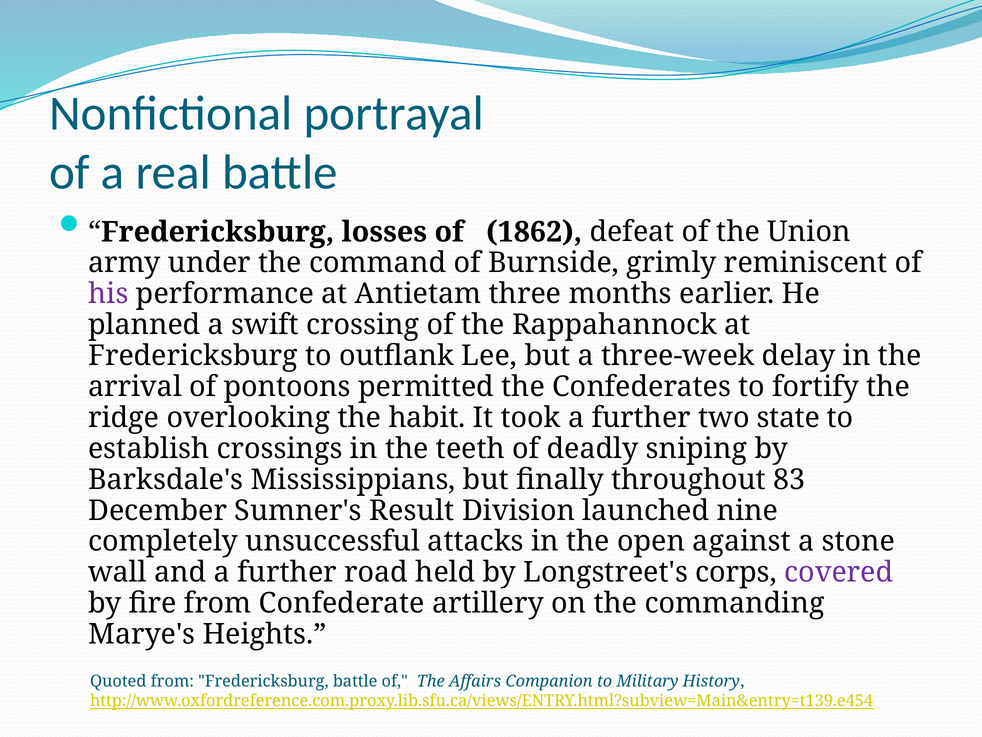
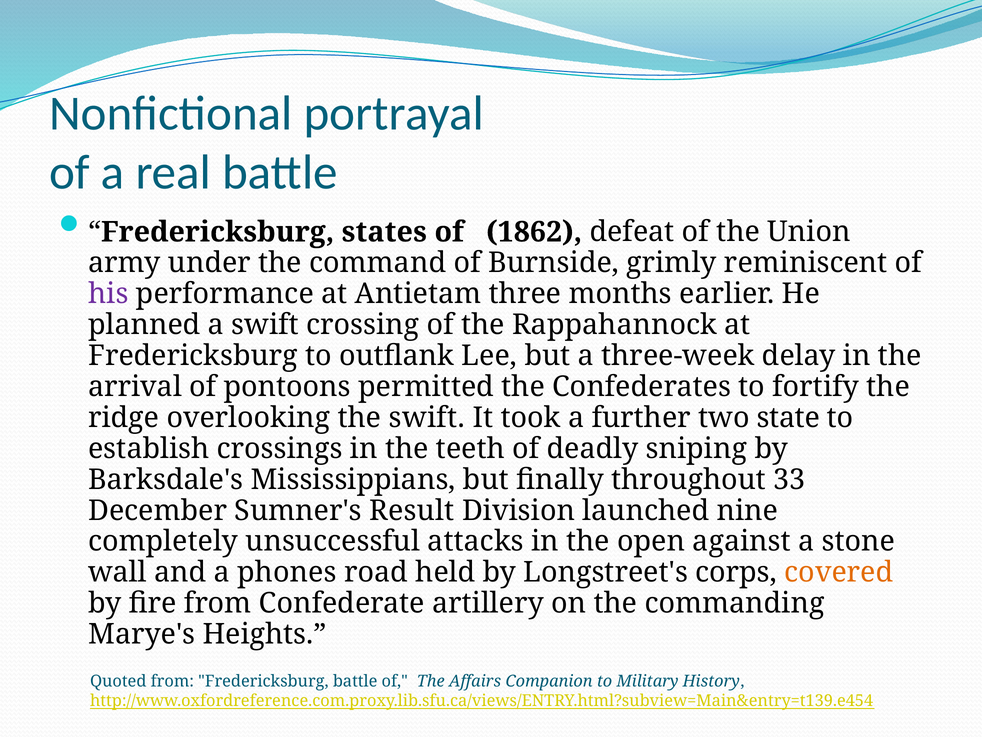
losses: losses -> states (384, 232)
the habit: habit -> swift (427, 417)
83: 83 -> 33 (789, 479)
and a further: further -> phones (287, 572)
covered colour: purple -> orange (839, 572)
